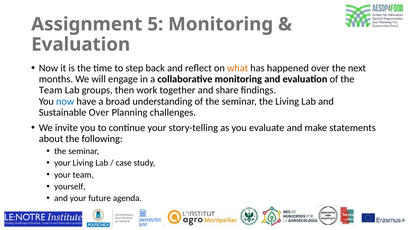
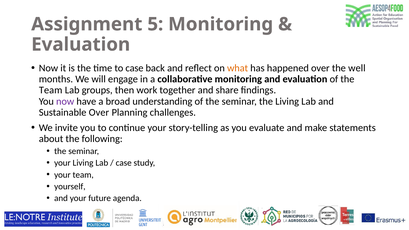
to step: step -> case (134, 68)
next: next -> well (357, 68)
now colour: blue -> purple (65, 101)
